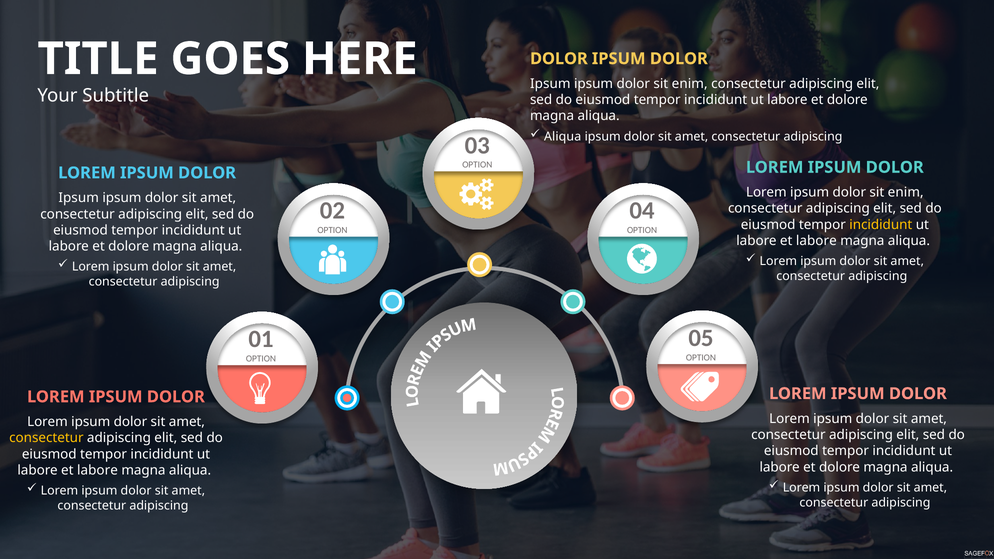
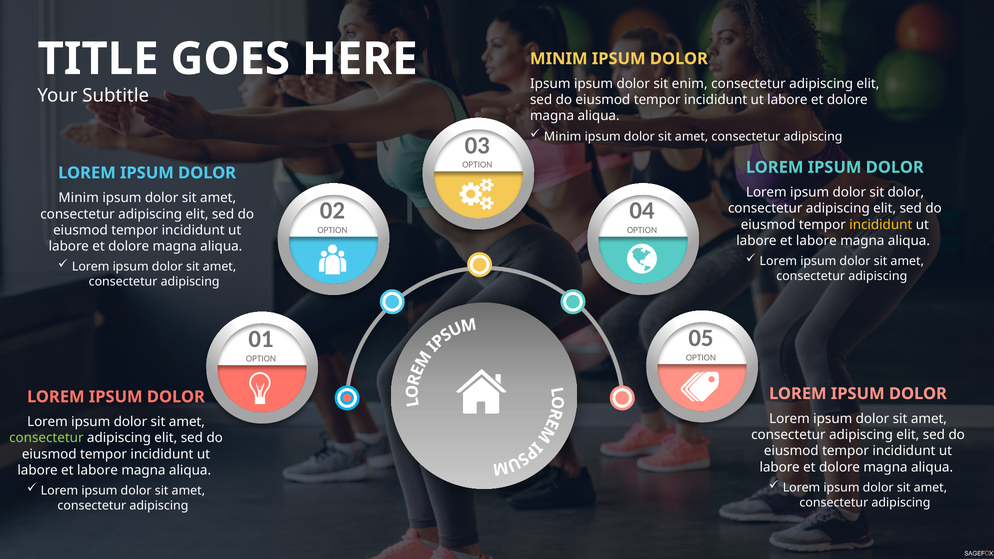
DOLOR: DOLOR -> MINIM (559, 59)
Aliqua: Aliqua -> Minim (563, 136)
enim: enim -> dolor (906, 192)
Ipsum: Ipsum -> Minim (79, 198)
consectetur colour: yellow -> light green (46, 438)
